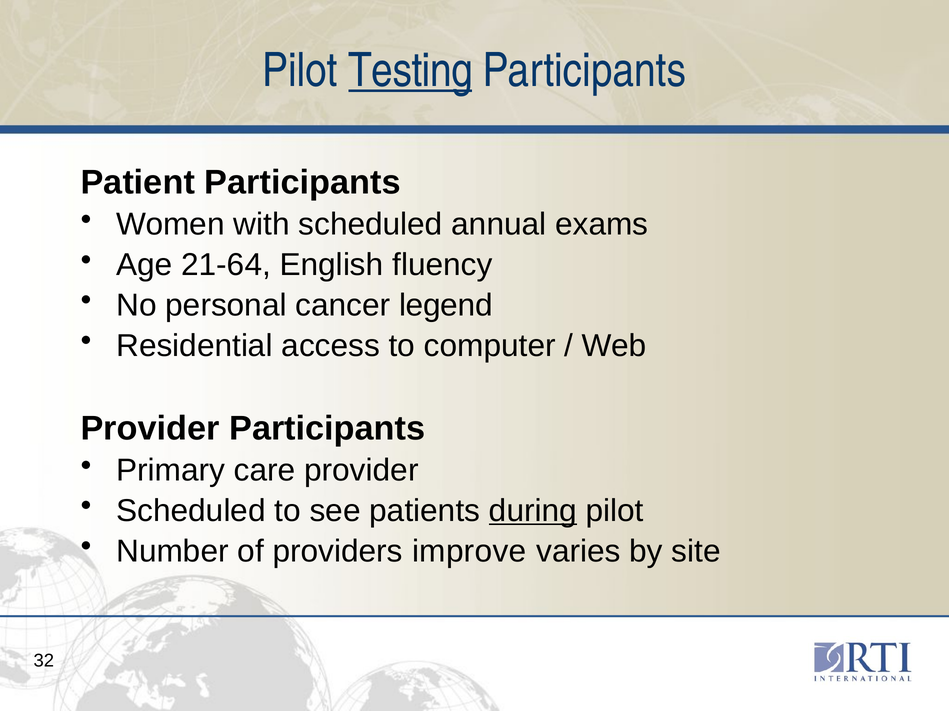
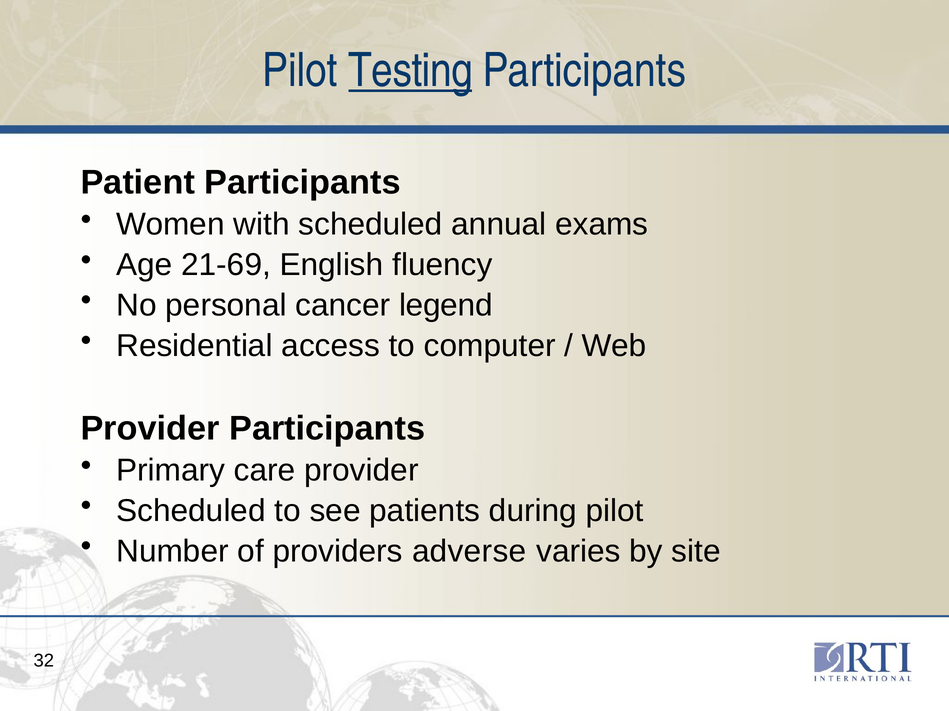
21-64: 21-64 -> 21-69 (226, 265)
during underline: present -> none (533, 511)
improve: improve -> adverse (469, 552)
